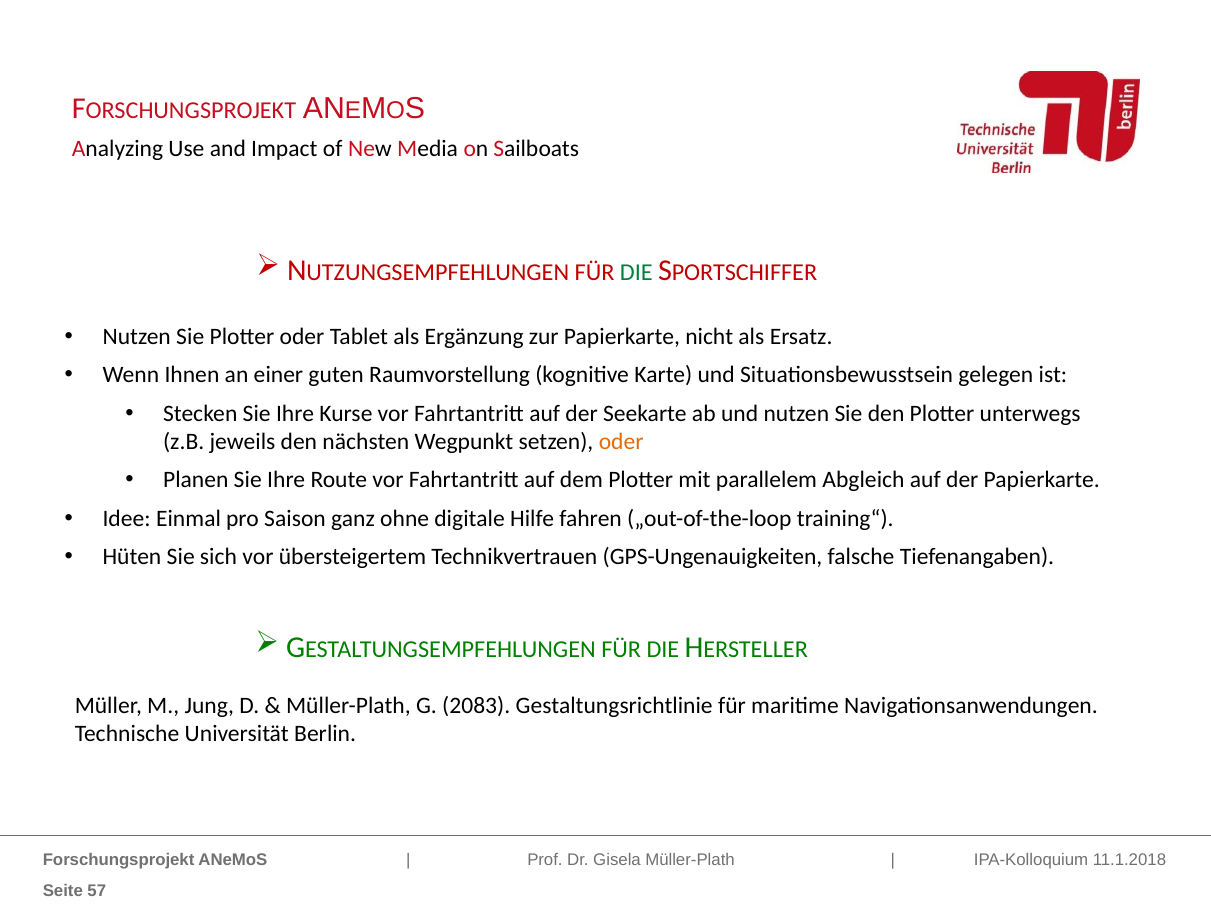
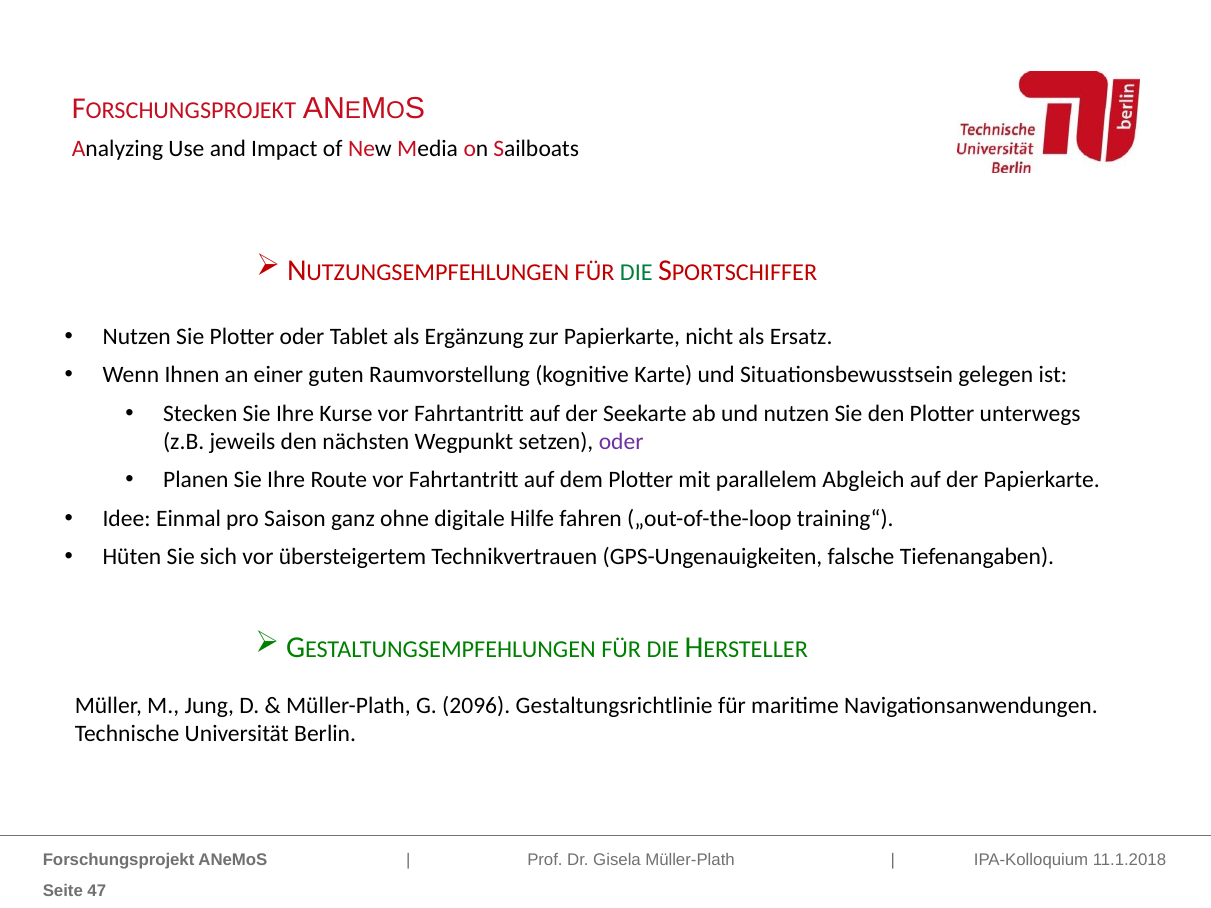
oder colour: orange -> purple (621, 442)
2083: 2083 -> 2096 (476, 706)
57: 57 -> 47 (97, 892)
